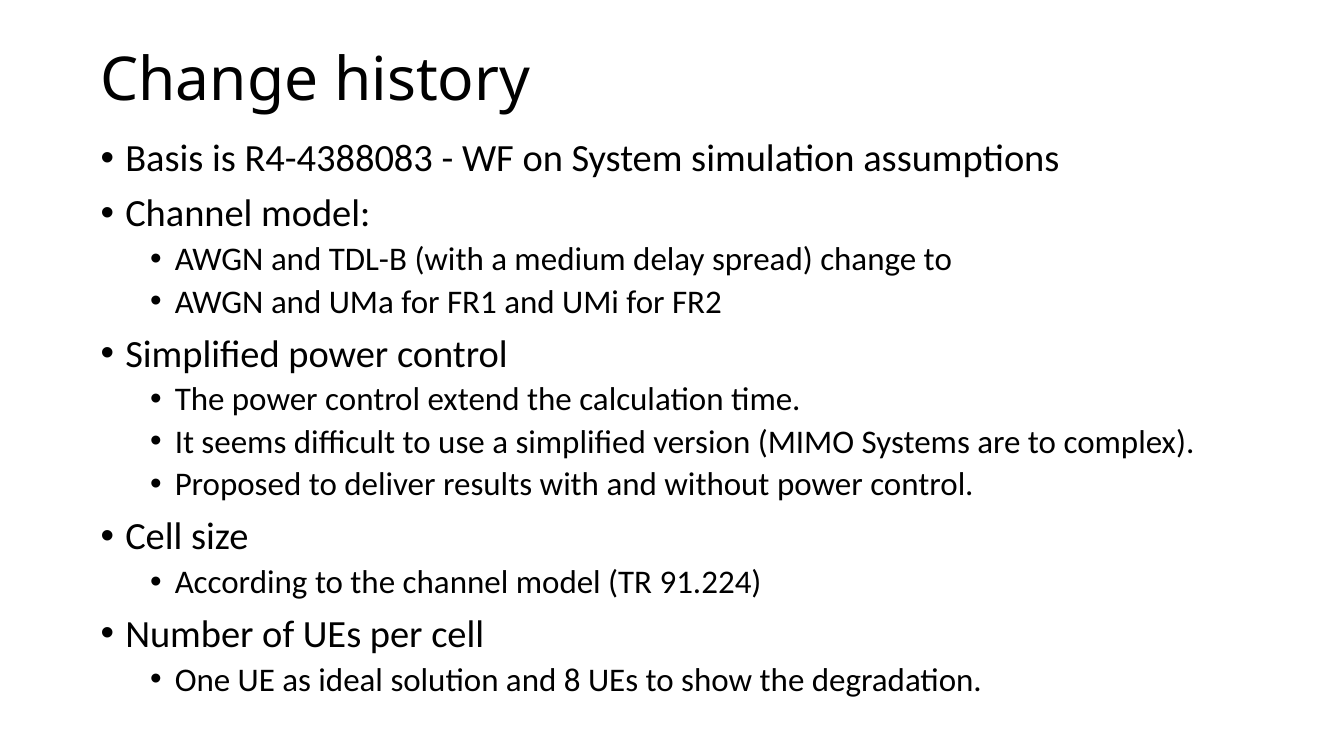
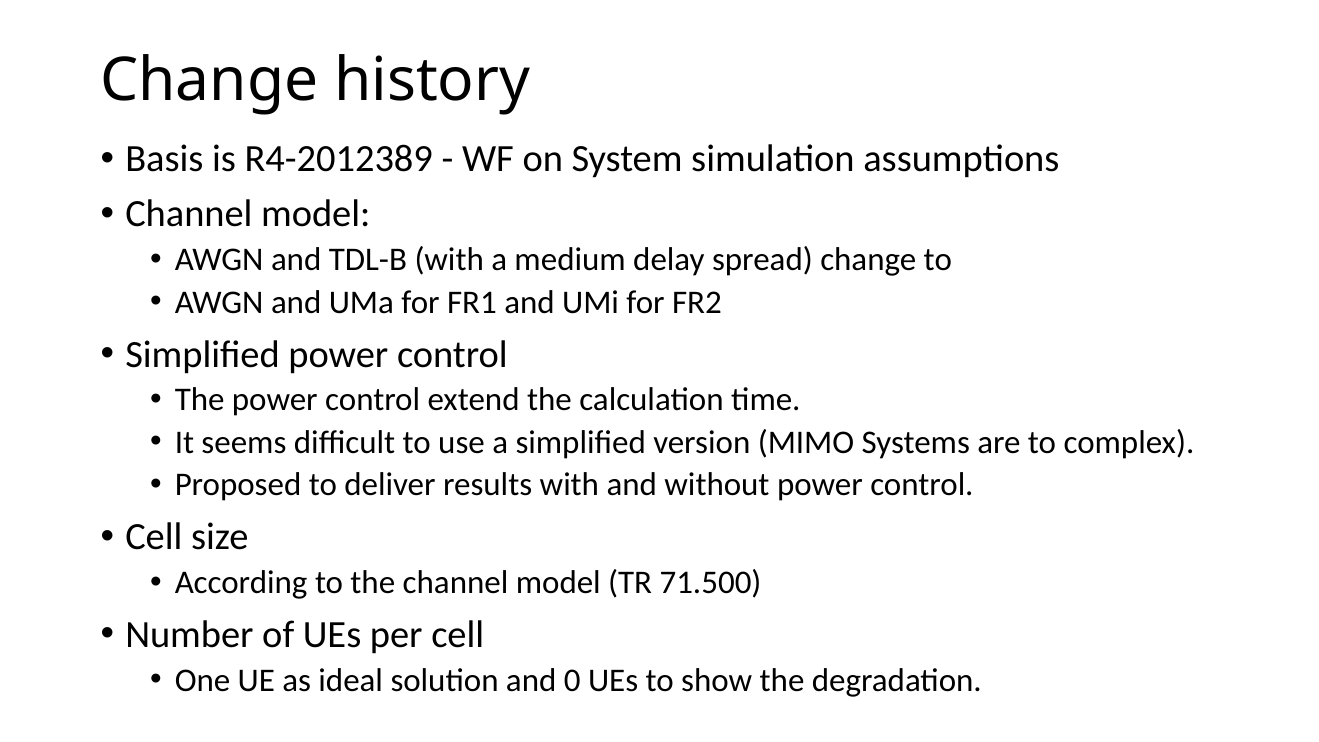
R4-4388083: R4-4388083 -> R4-2012389 (339, 159)
91.224: 91.224 -> 71.500 (710, 582)
8: 8 -> 0 (572, 680)
